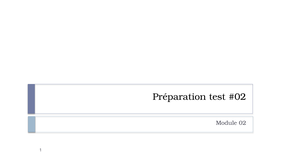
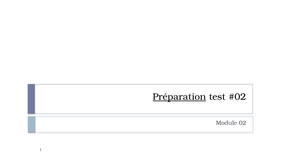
Préparation underline: none -> present (179, 97)
